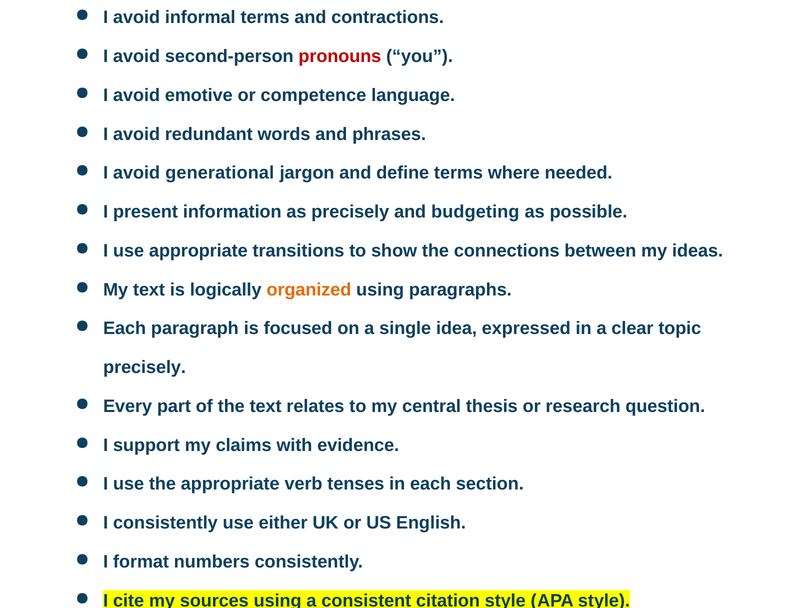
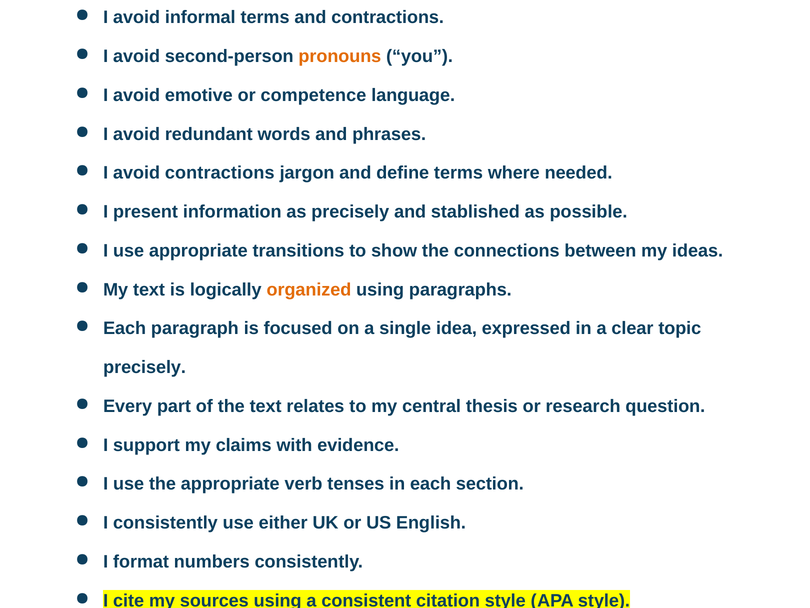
pronouns colour: red -> orange (340, 56)
avoid generational: generational -> contractions (220, 173)
budgeting: budgeting -> stablished (475, 212)
